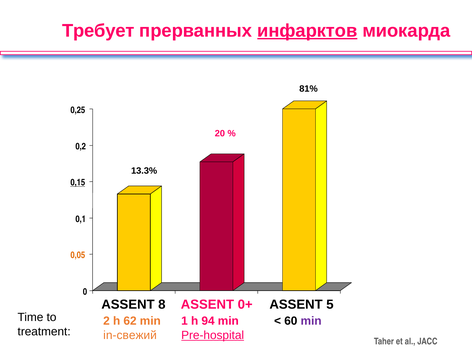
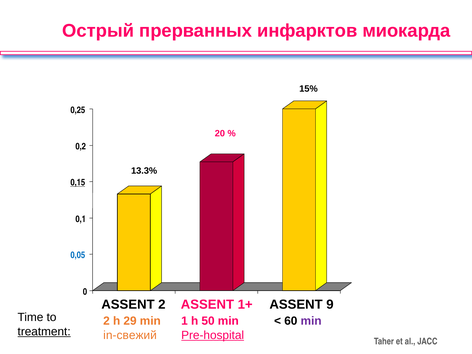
Требует: Требует -> Острый (98, 31)
инфарктов underline: present -> none (307, 31)
81%: 81% -> 15% (308, 89)
0,05 colour: orange -> blue (78, 255)
ASSENT 8: 8 -> 2 (162, 305)
0+: 0+ -> 1+ (245, 305)
5: 5 -> 9 (330, 305)
62: 62 -> 29 (130, 321)
94: 94 -> 50 (208, 321)
treatment underline: none -> present (44, 332)
